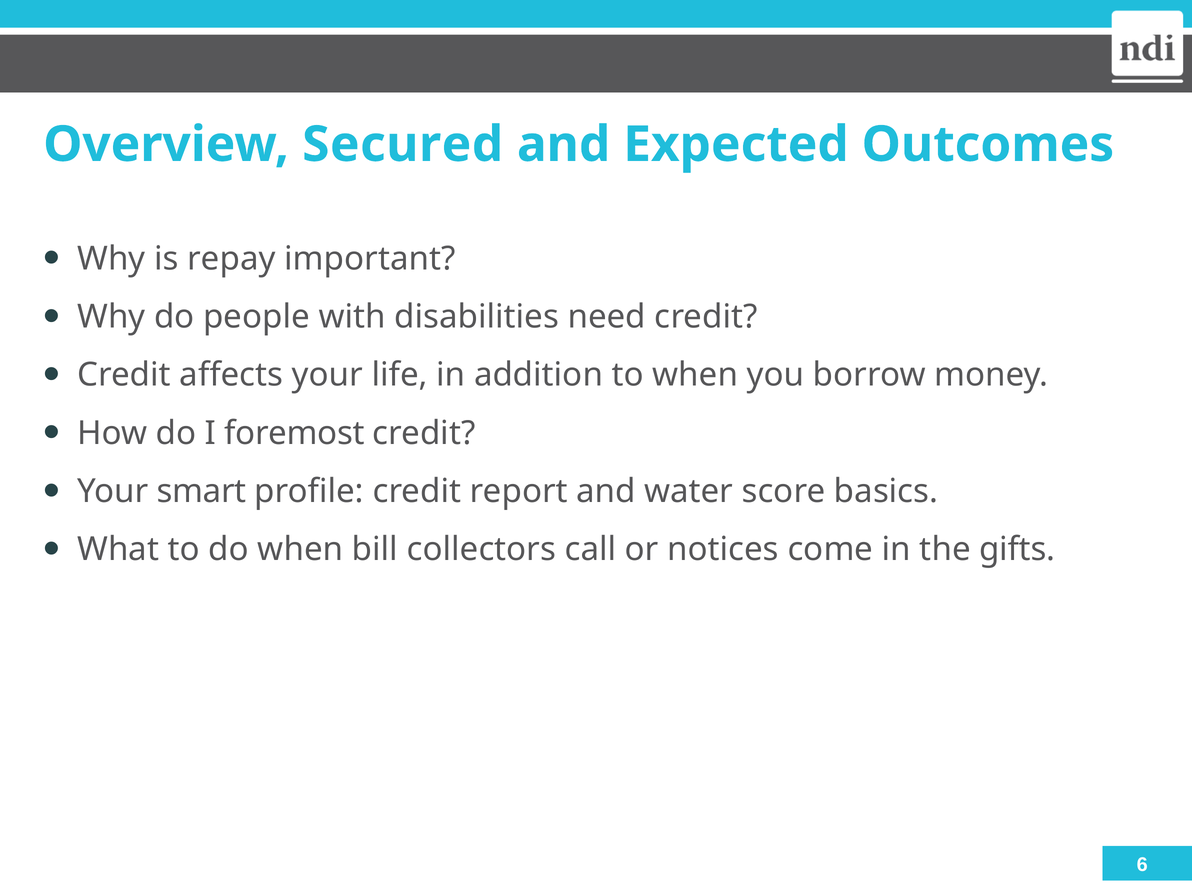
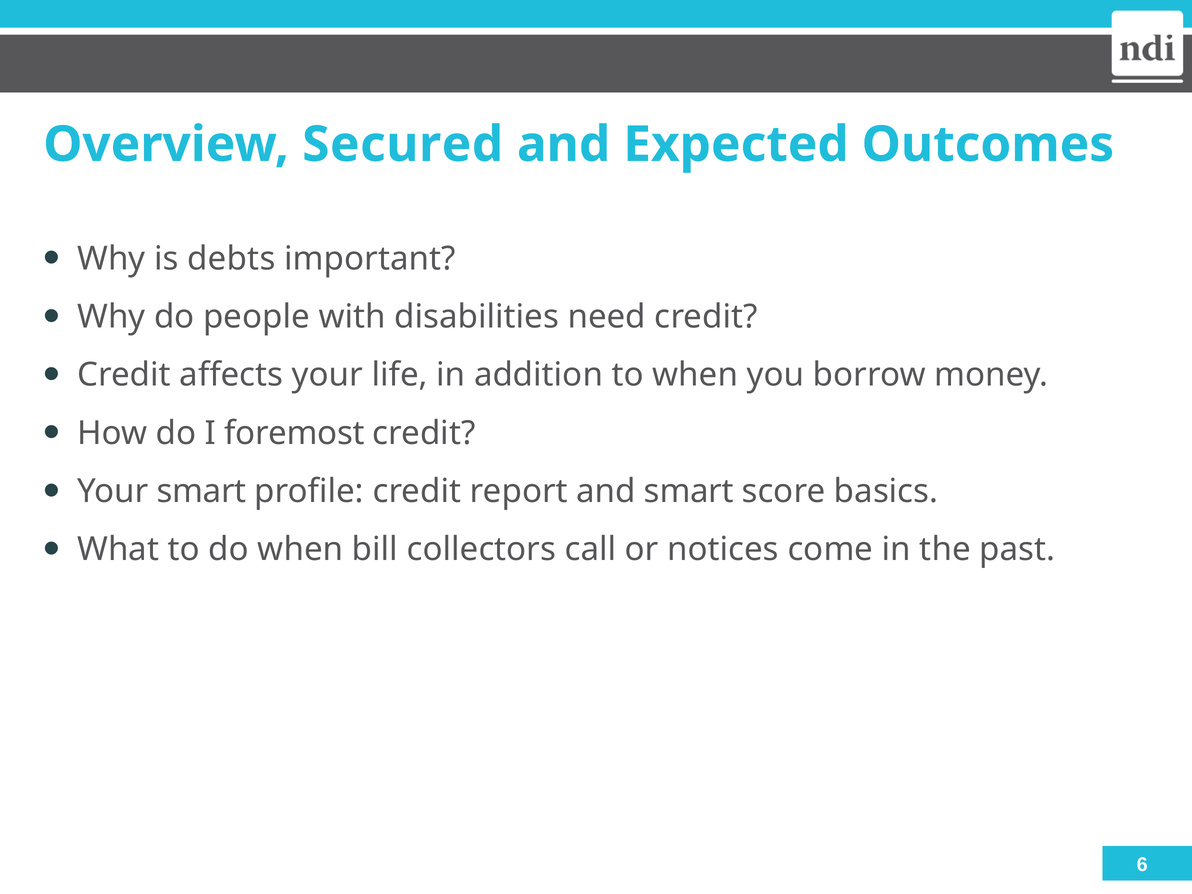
repay: repay -> debts (231, 259)
and water: water -> smart (689, 491)
gifts: gifts -> past (1017, 549)
